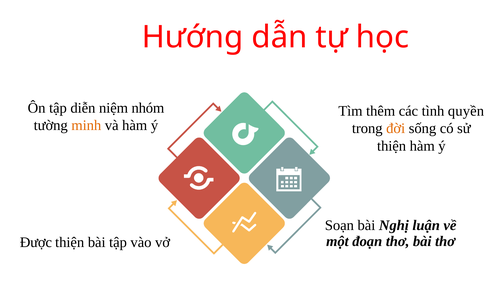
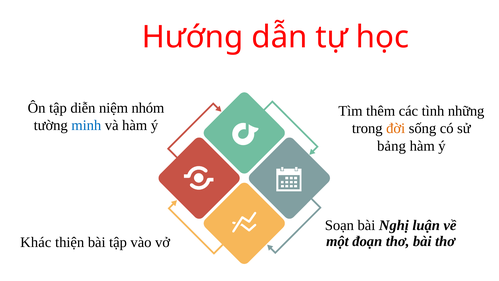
quyền: quyền -> những (466, 111)
minh colour: orange -> blue (86, 125)
thiện: thiện -> bảng (392, 146)
Được: Được -> Khác (36, 242)
